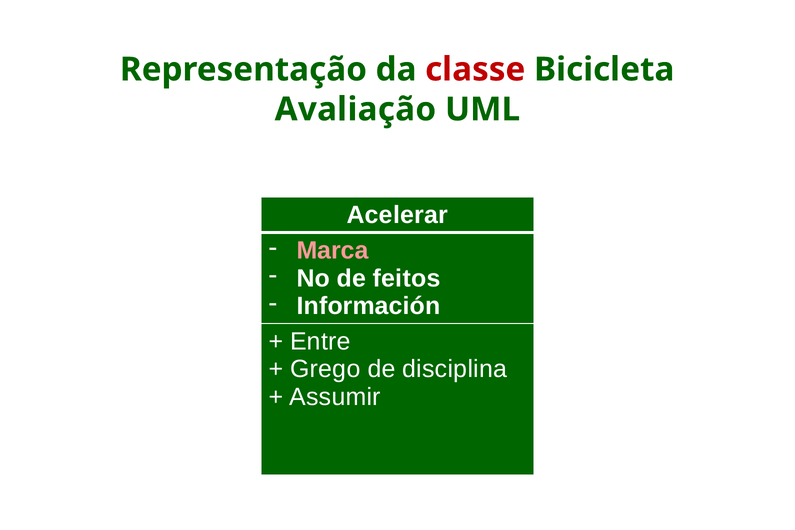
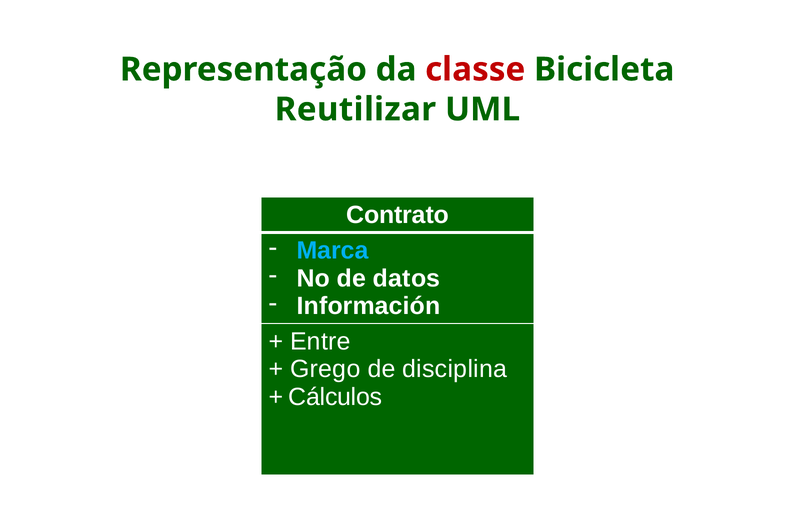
Avaliação: Avaliação -> Reutilizar (355, 109)
Acelerar: Acelerar -> Contrato (398, 215)
Marca colour: pink -> light blue (333, 251)
feitos: feitos -> datos (407, 278)
Assumir: Assumir -> Cálculos (335, 397)
